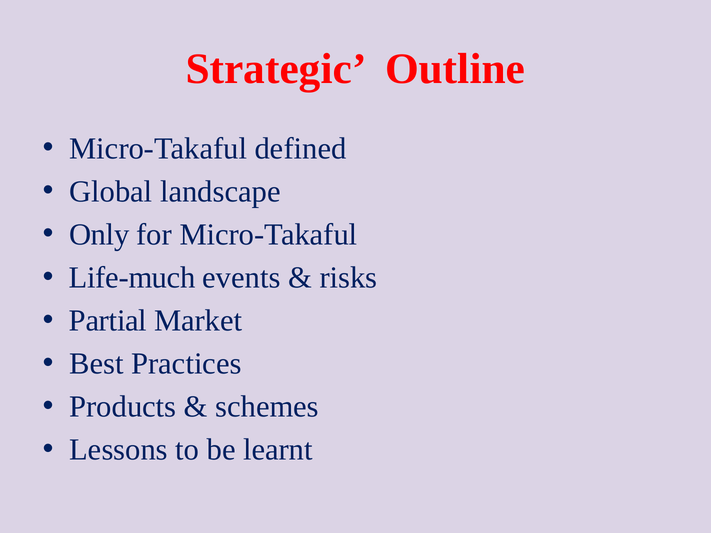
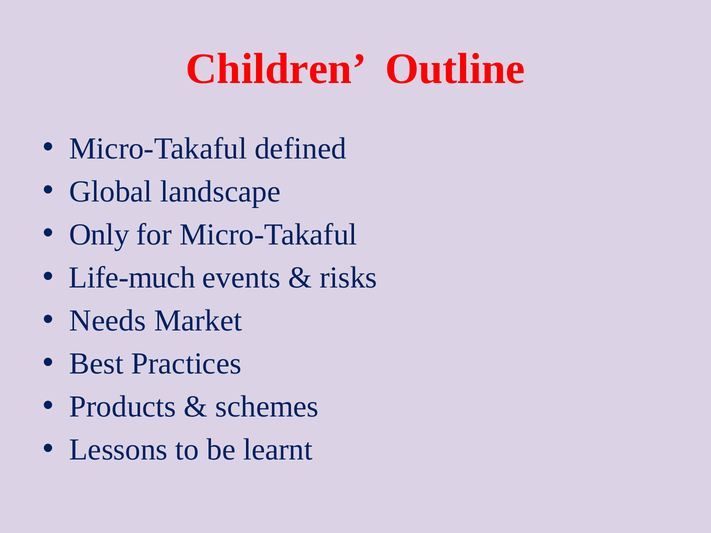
Strategic: Strategic -> Children (276, 69)
Partial: Partial -> Needs (108, 321)
